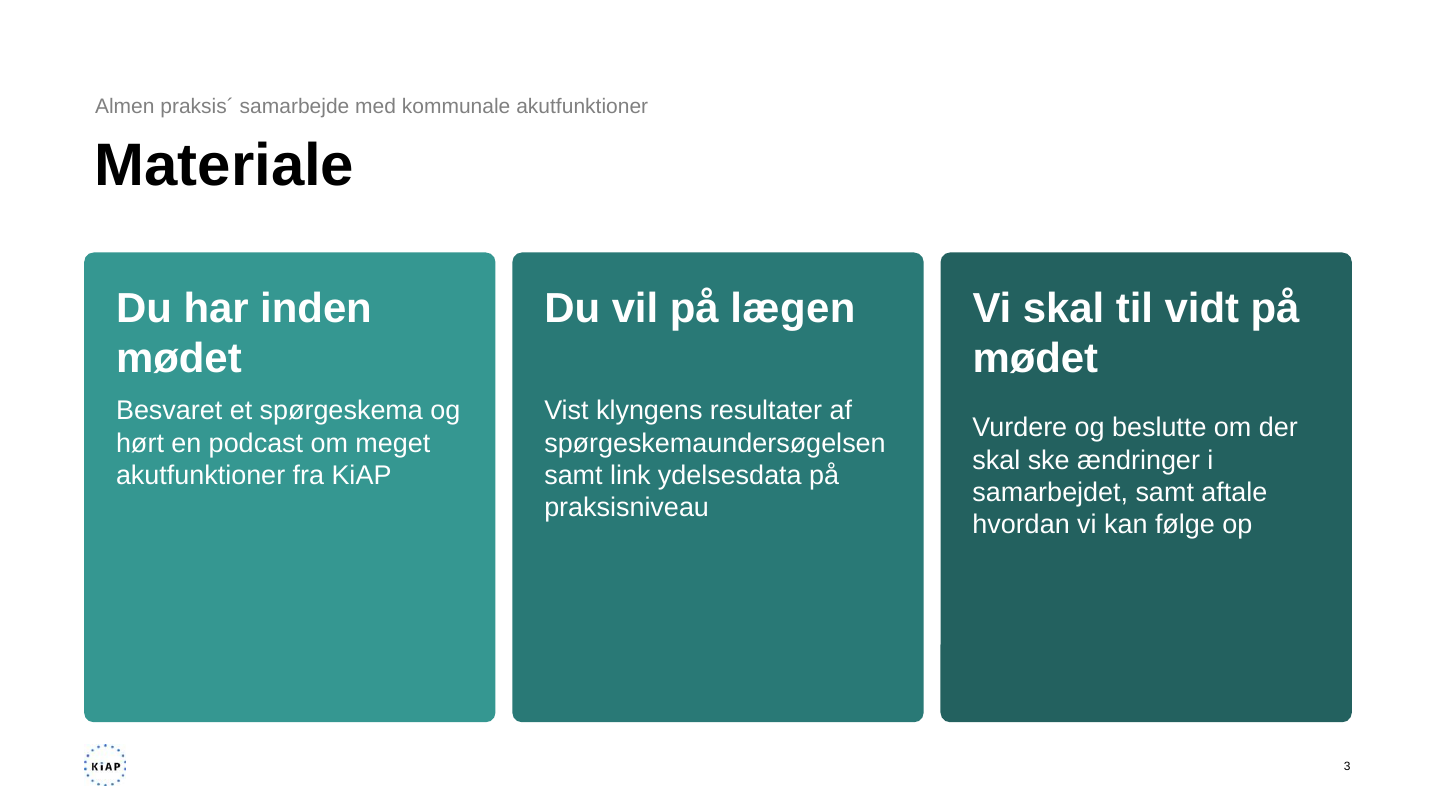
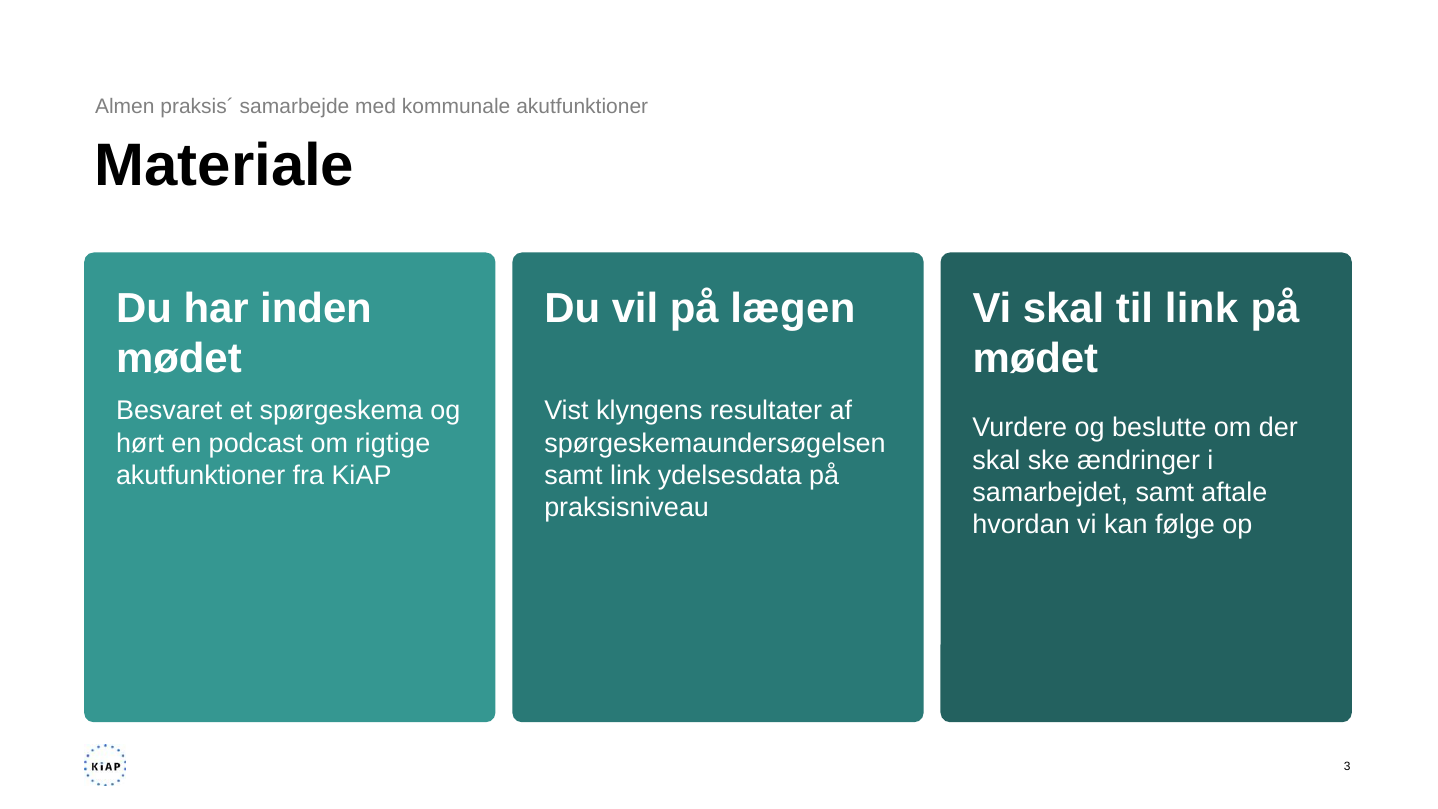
til vidt: vidt -> link (1202, 308)
meget: meget -> rigtige (393, 443)
